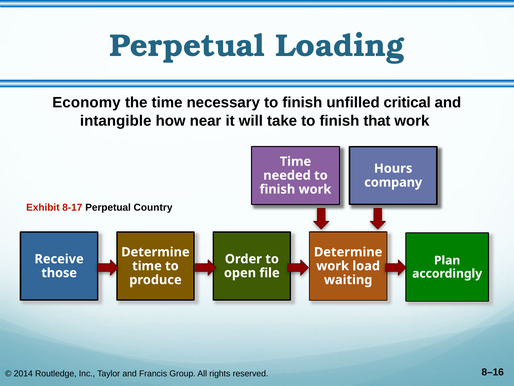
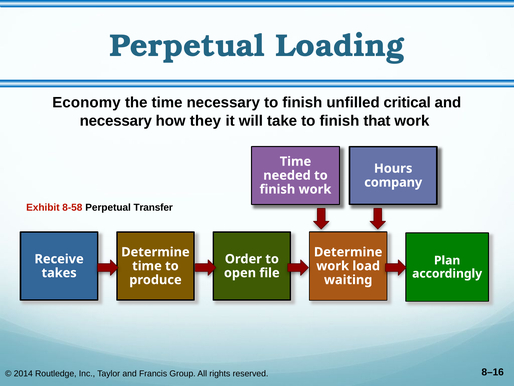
intangible: intangible -> necessary (116, 121)
near: near -> they (205, 121)
8-17: 8-17 -> 8-58 (72, 207)
Country: Country -> Transfer (153, 207)
those: those -> takes (59, 273)
